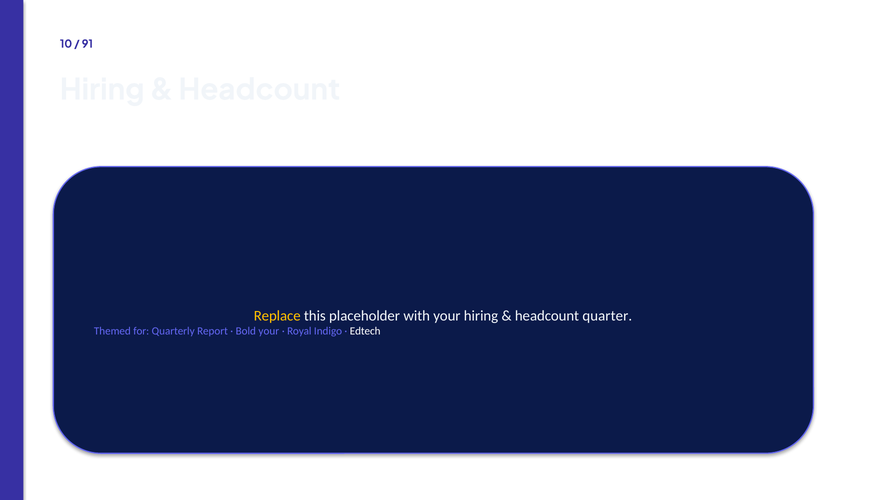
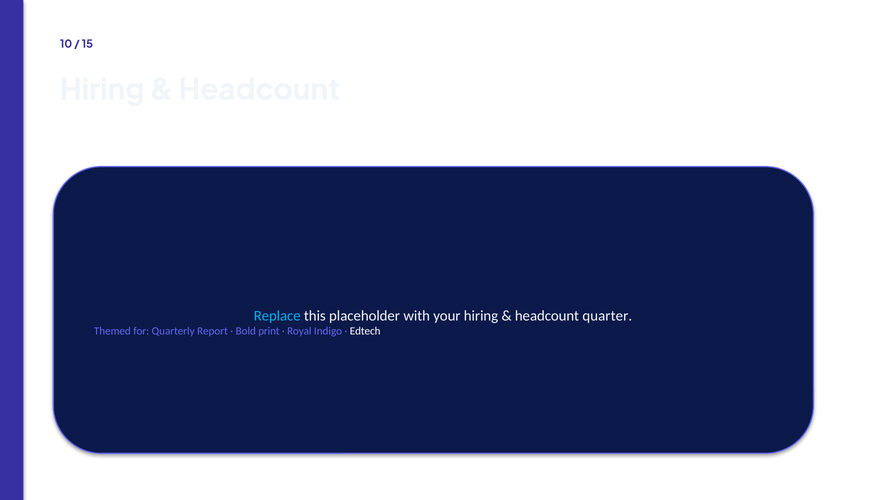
91: 91 -> 15 (87, 44)
Replace colour: yellow -> light blue (277, 316)
Bold your: your -> print (269, 331)
